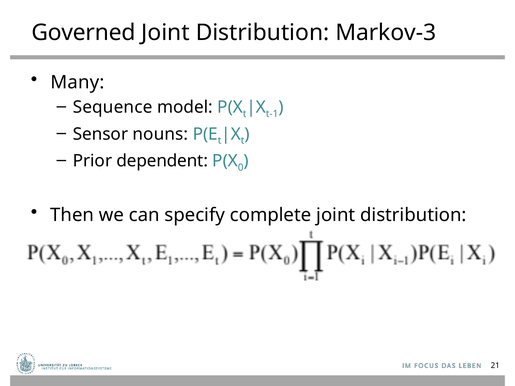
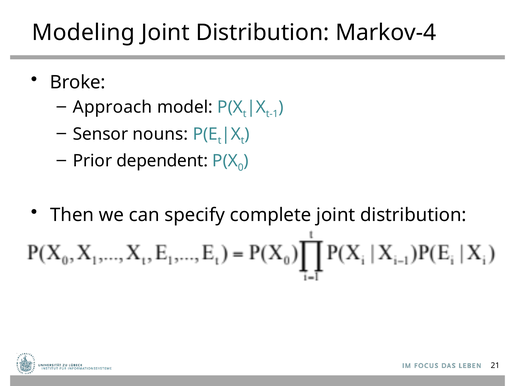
Governed: Governed -> Modeling (83, 33)
Markov-3: Markov-3 -> Markov-4 (386, 33)
Many: Many -> Broke (78, 82)
Sequence: Sequence -> Approach (113, 107)
